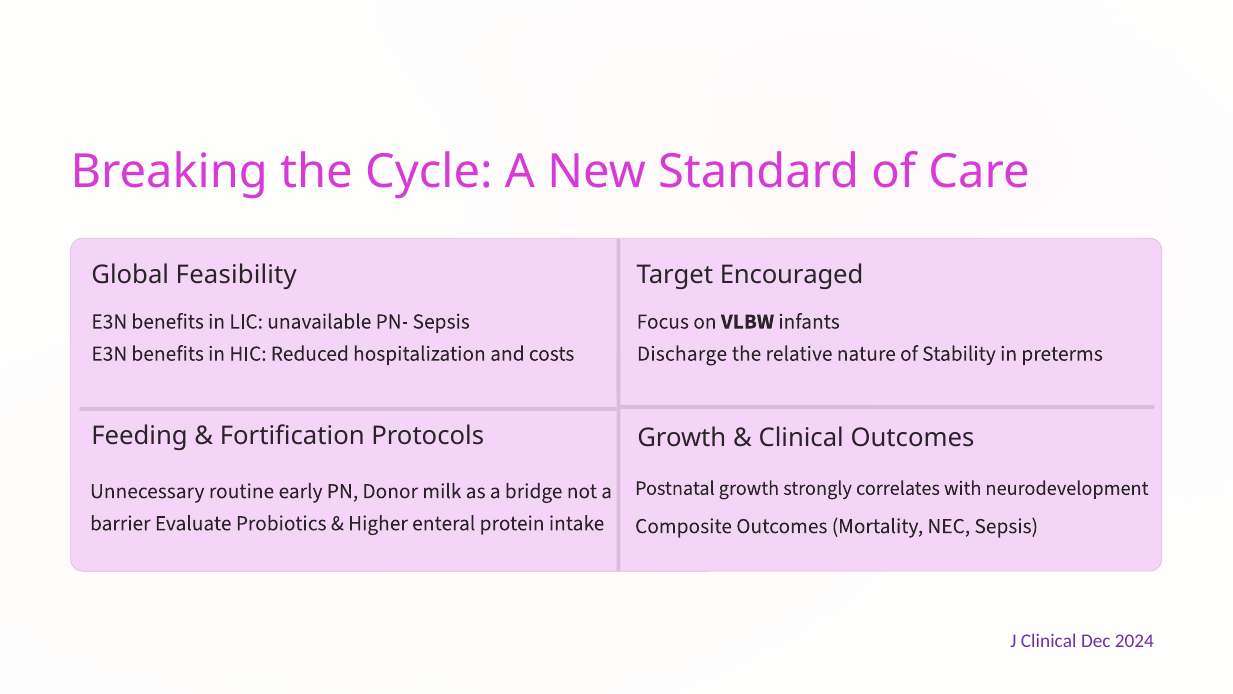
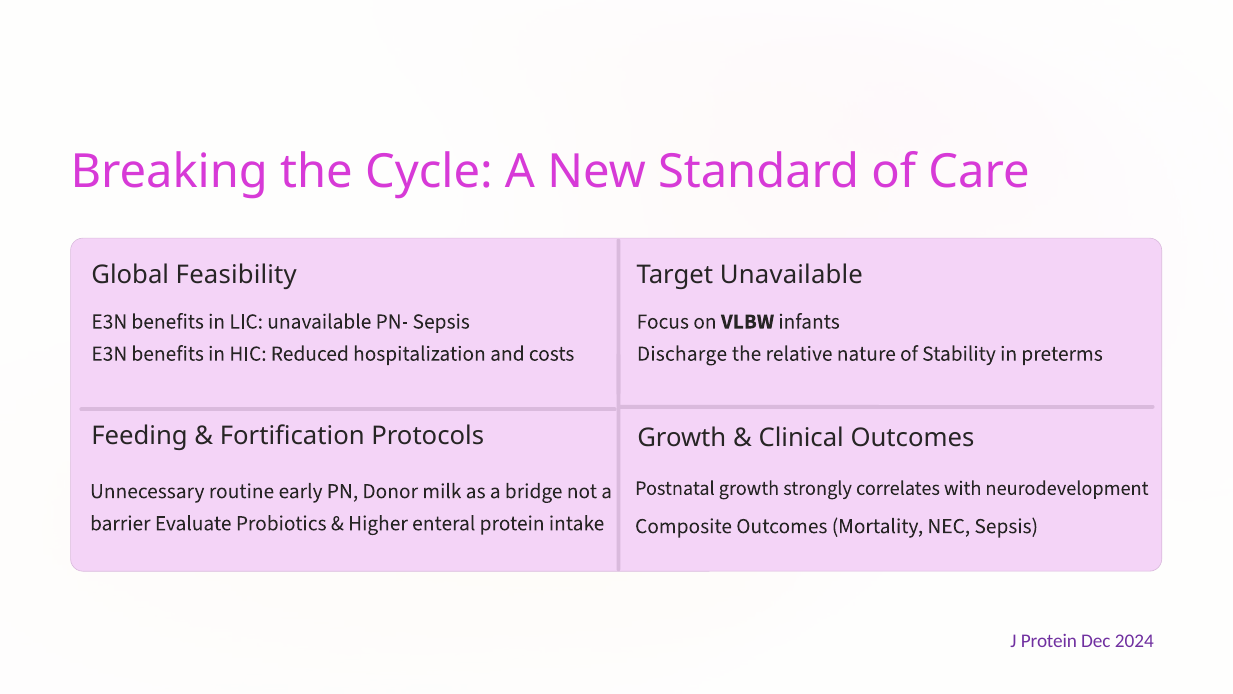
Target Encouraged: Encouraged -> Unavailable (791, 275)
J Clinical: Clinical -> Protein (1049, 641)
